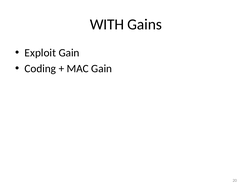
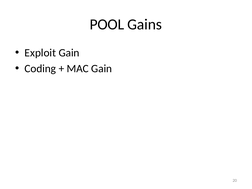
WITH: WITH -> POOL (107, 24)
